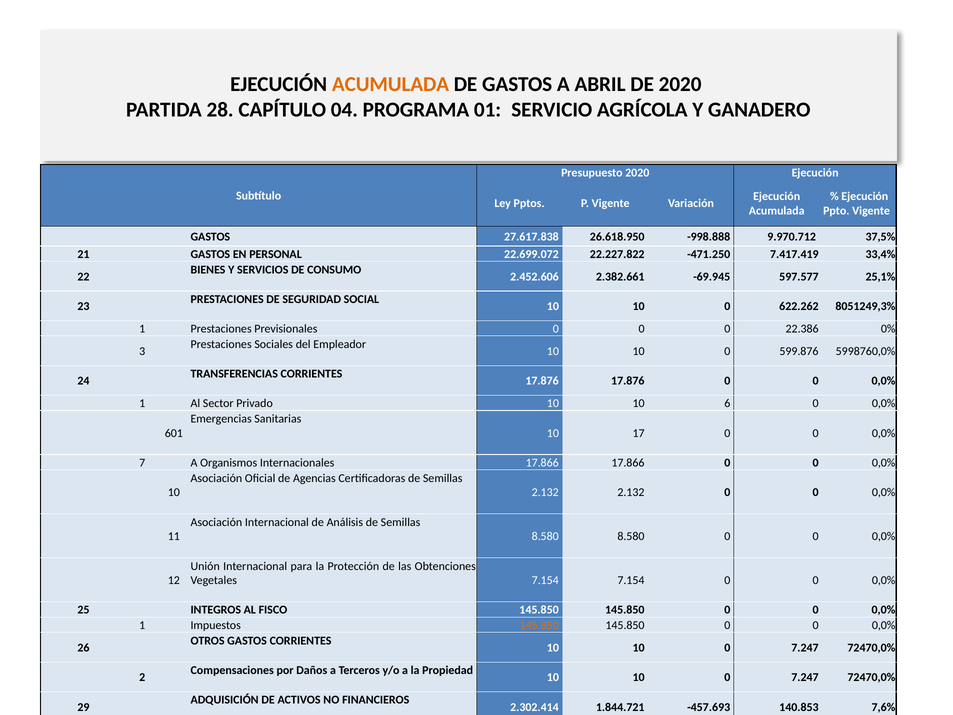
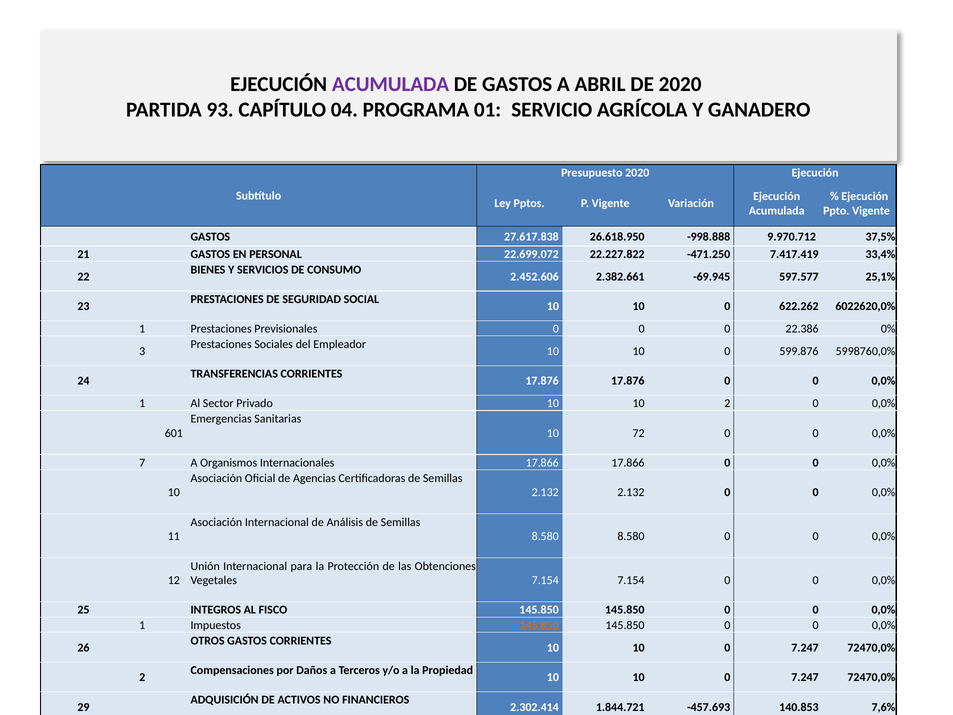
ACUMULADA colour: orange -> purple (391, 84)
28: 28 -> 93 (220, 110)
8051249,3%: 8051249,3% -> 6022620,0% (865, 306)
10 6: 6 -> 2 (727, 403)
17: 17 -> 72 (639, 433)
